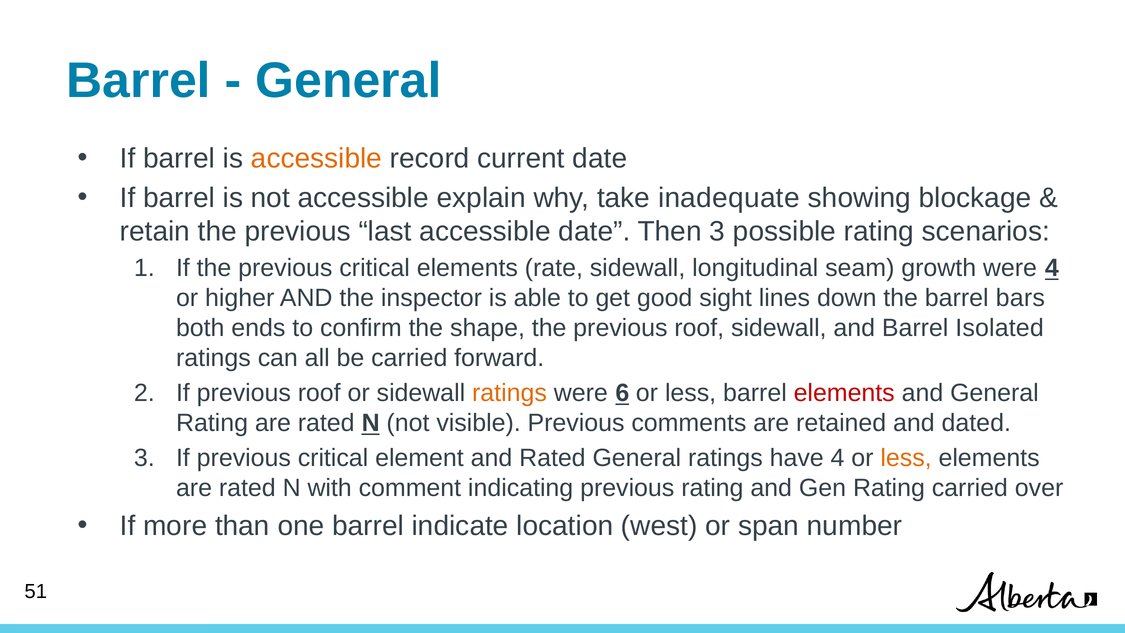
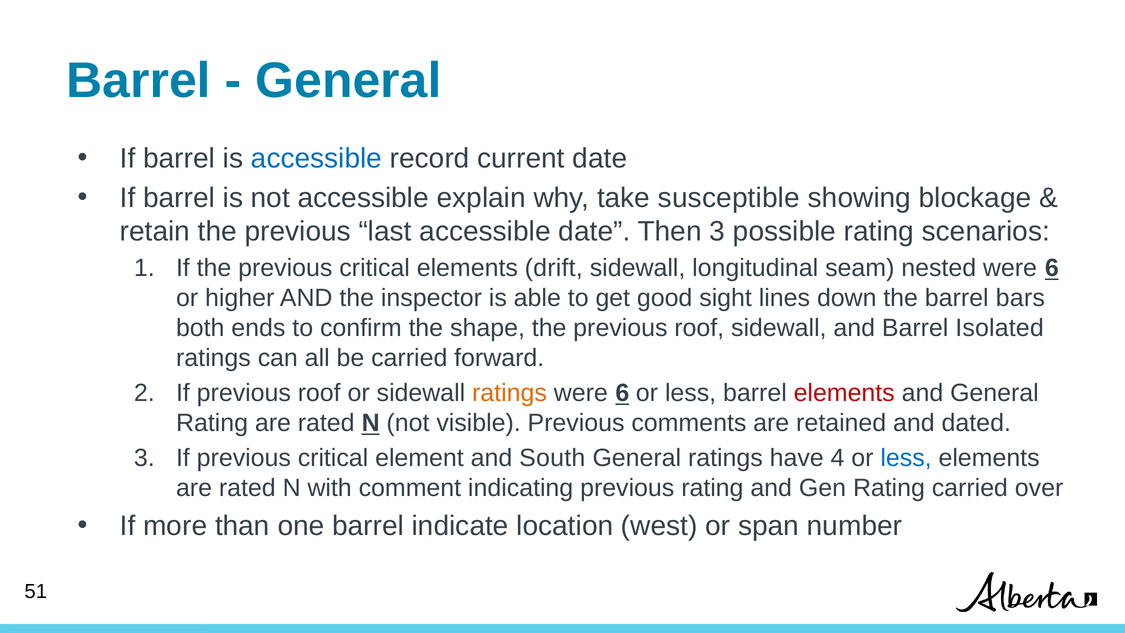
accessible colour: orange -> blue (316, 158)
inadequate: inadequate -> susceptible (729, 198)
rate: rate -> drift (554, 268)
growth: growth -> nested (939, 268)
4: 4 -> 6 (1052, 268)
and Rated: Rated -> South (552, 458)
less colour: orange -> blue (906, 458)
